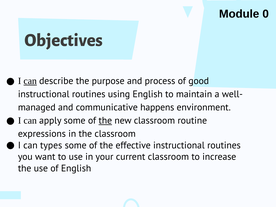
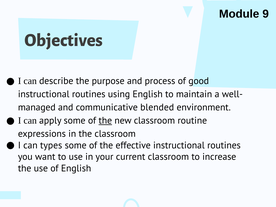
0: 0 -> 9 (266, 14)
can underline: present -> none (30, 81)
happens: happens -> blended (157, 107)
